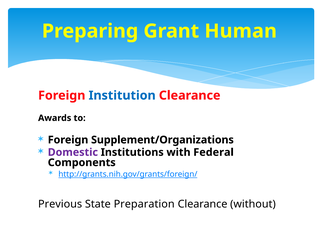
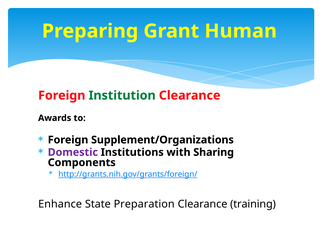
Institution colour: blue -> green (122, 96)
Federal: Federal -> Sharing (214, 153)
Previous: Previous -> Enhance (60, 204)
without: without -> training (253, 204)
